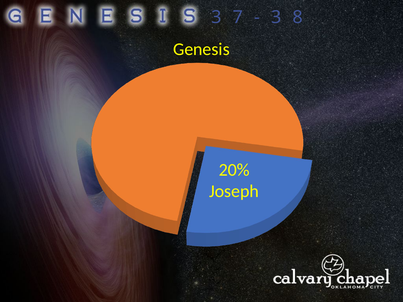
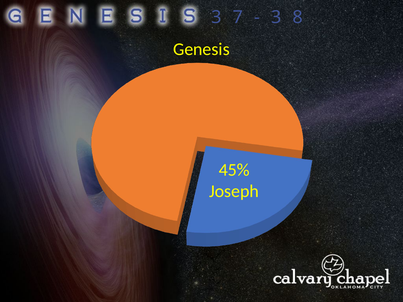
20%: 20% -> 45% (234, 170)
